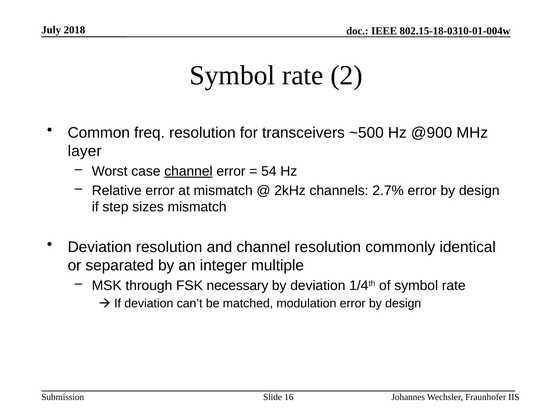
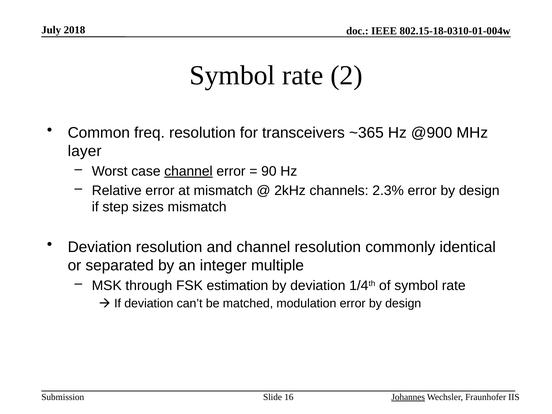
~500: ~500 -> ~365 (366, 133)
54: 54 -> 90 (269, 171)
2.7%: 2.7% -> 2.3% (388, 191)
necessary: necessary -> estimation (237, 286)
Johannes underline: none -> present (408, 397)
